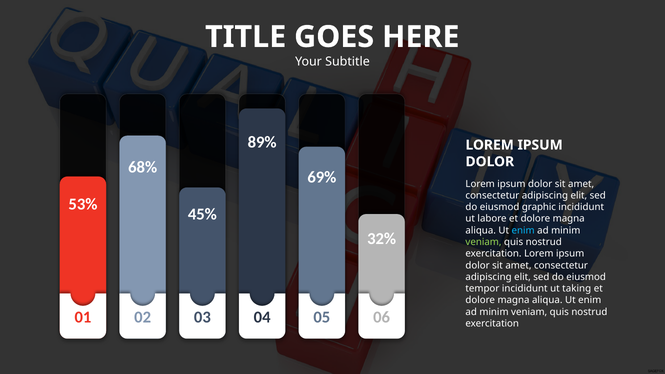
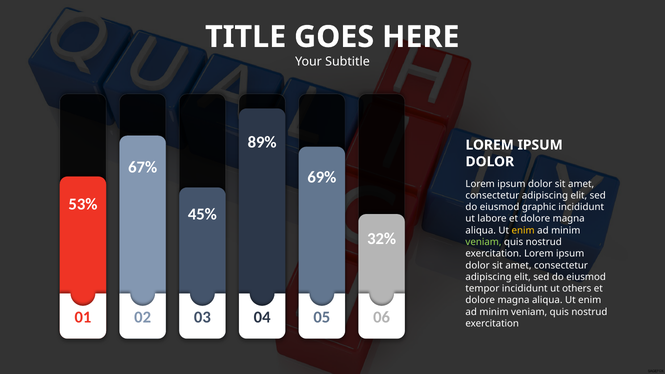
68%: 68% -> 67% (143, 167)
enim colour: light blue -> yellow (523, 230)
taking: taking -> others (577, 289)
